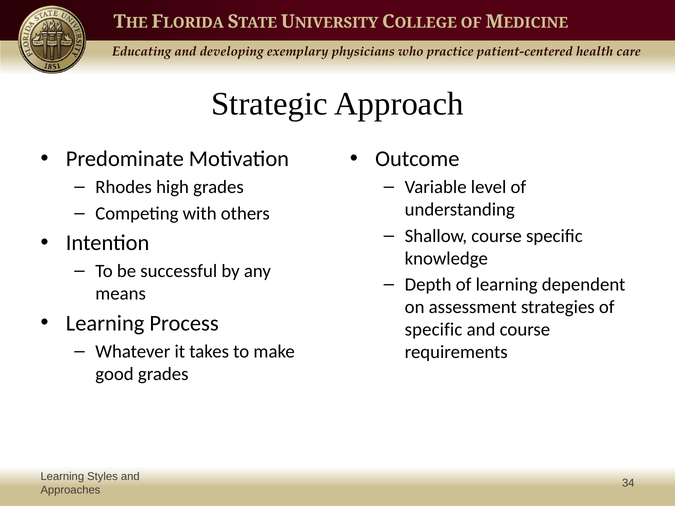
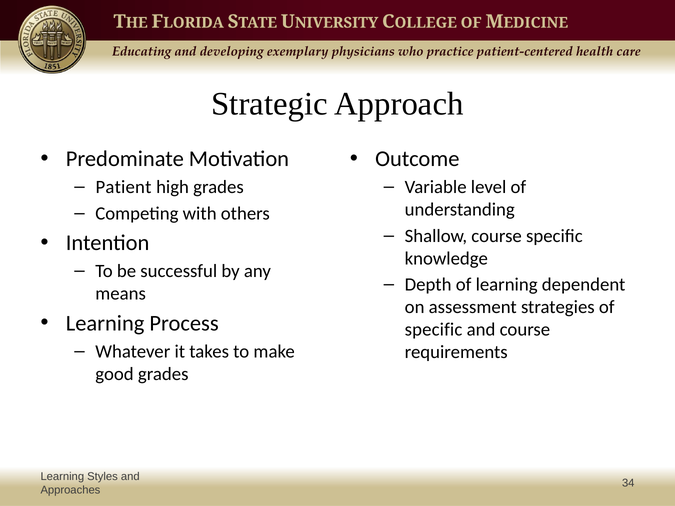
Rhodes: Rhodes -> Patient (124, 187)
